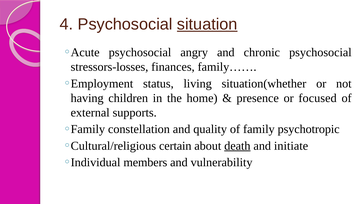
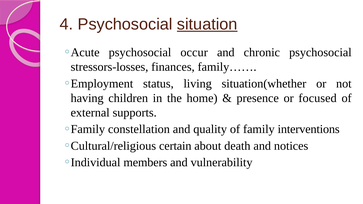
angry: angry -> occur (194, 52)
psychotropic: psychotropic -> interventions (309, 129)
death underline: present -> none (237, 146)
initiate: initiate -> notices (291, 146)
